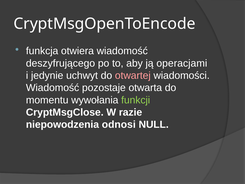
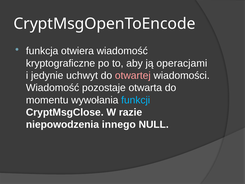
deszyfrującego: deszyfrującego -> kryptograficzne (61, 63)
funkcji colour: light green -> light blue (136, 100)
odnosi: odnosi -> innego (119, 124)
